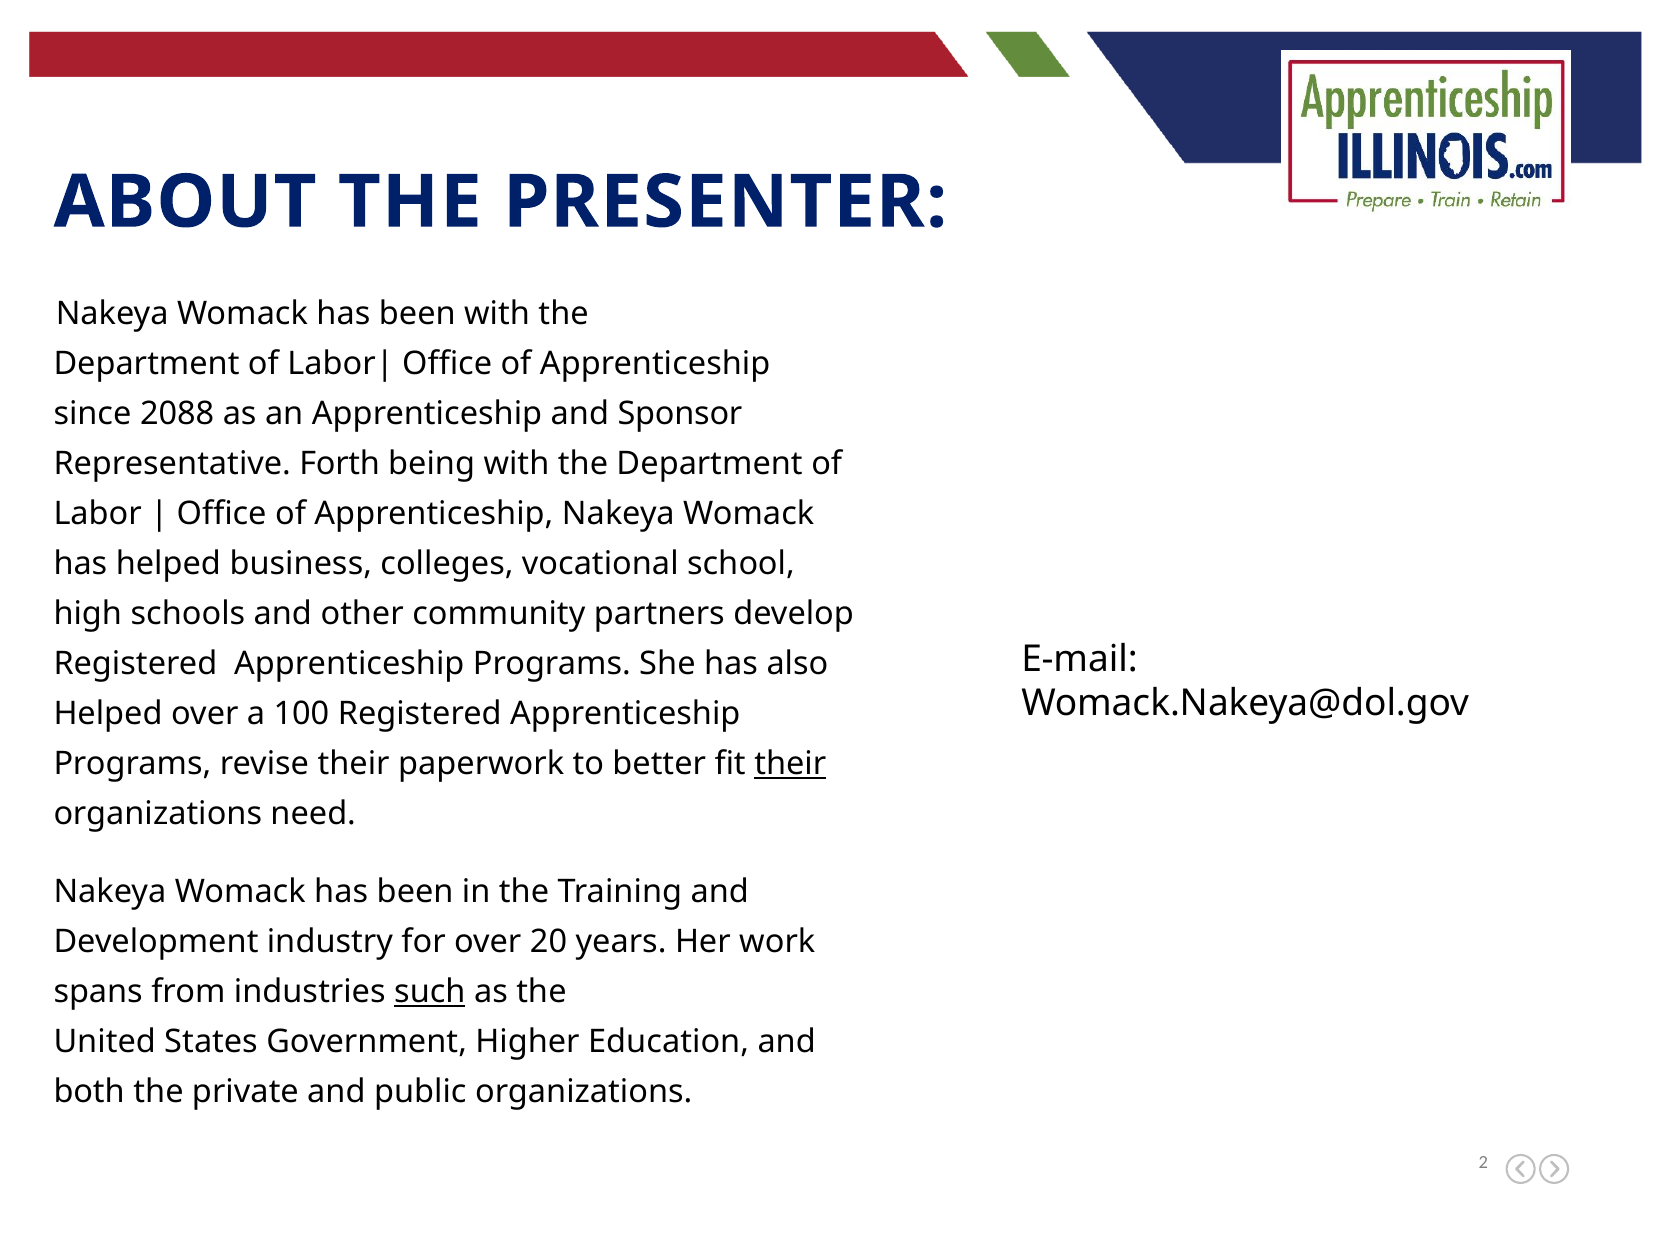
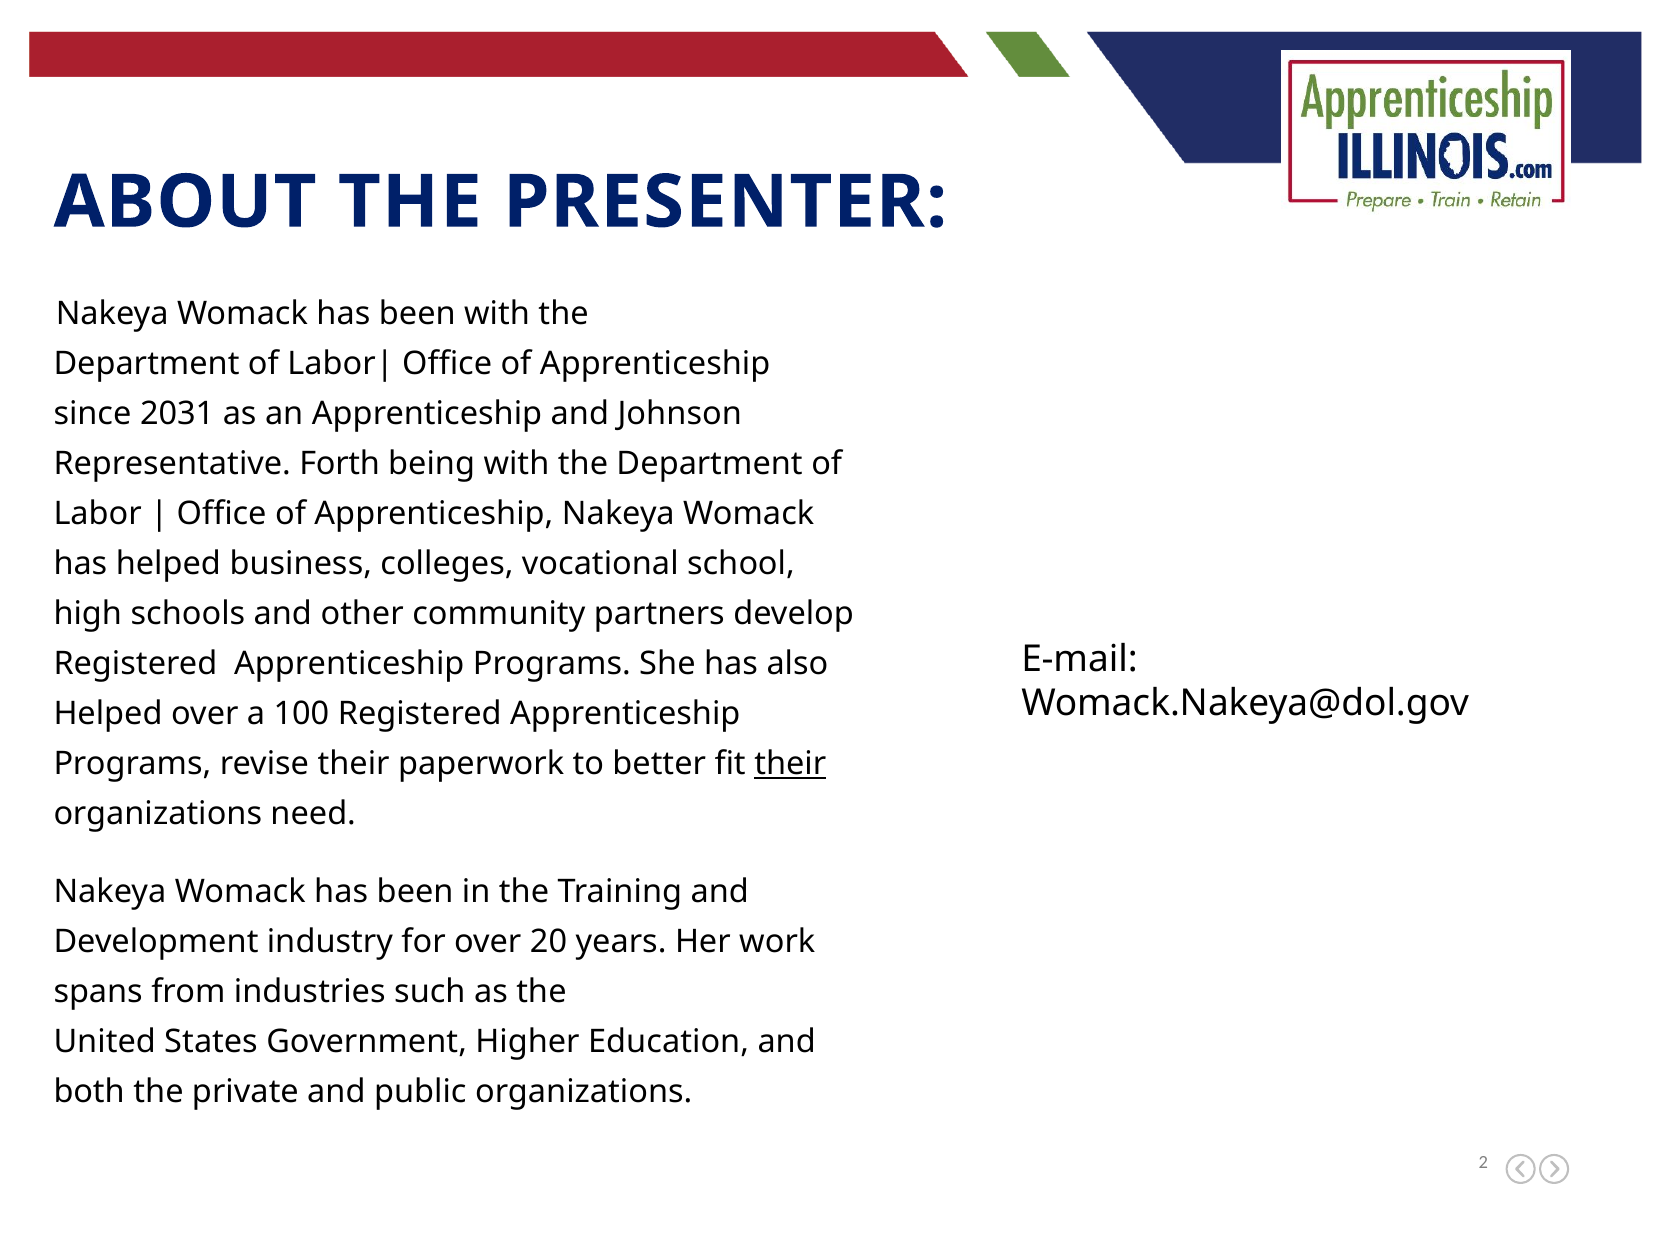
2088: 2088 -> 2031 (177, 414)
Sponsor: Sponsor -> Johnson (680, 414)
such underline: present -> none (430, 992)
